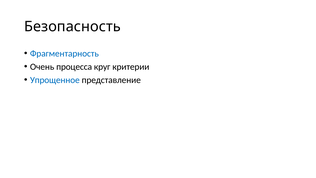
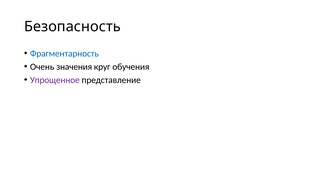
процесса: процесса -> значения (74, 67)
критерии: критерии -> обучения (131, 67)
Упрощенное colour: blue -> purple (55, 80)
